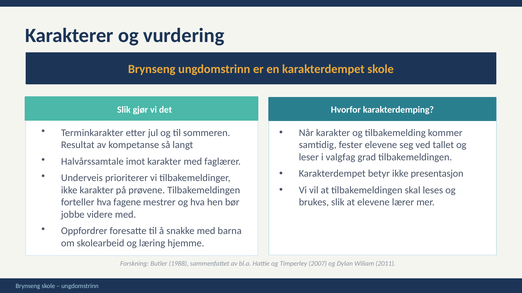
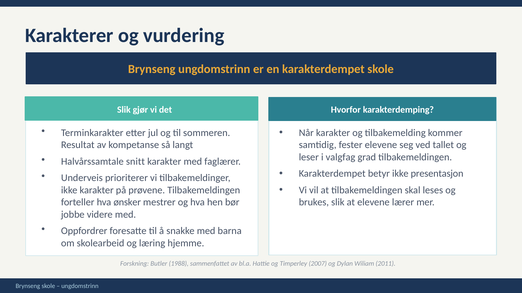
imot: imot -> snitt (135, 162)
fagene: fagene -> ønsker (127, 203)
